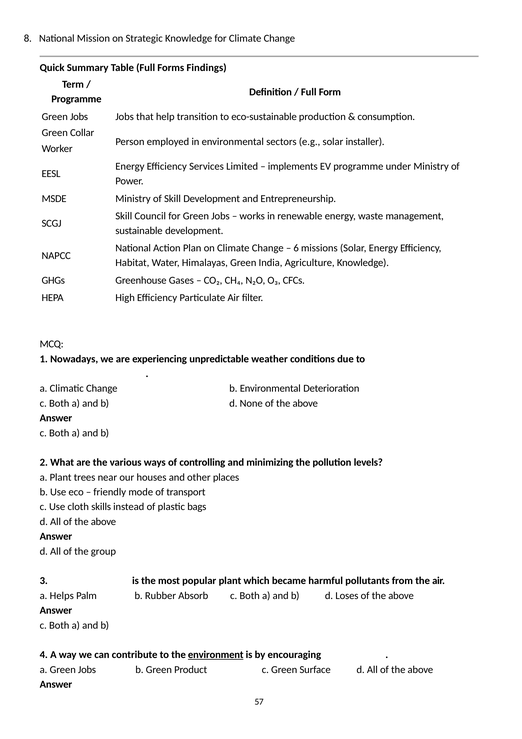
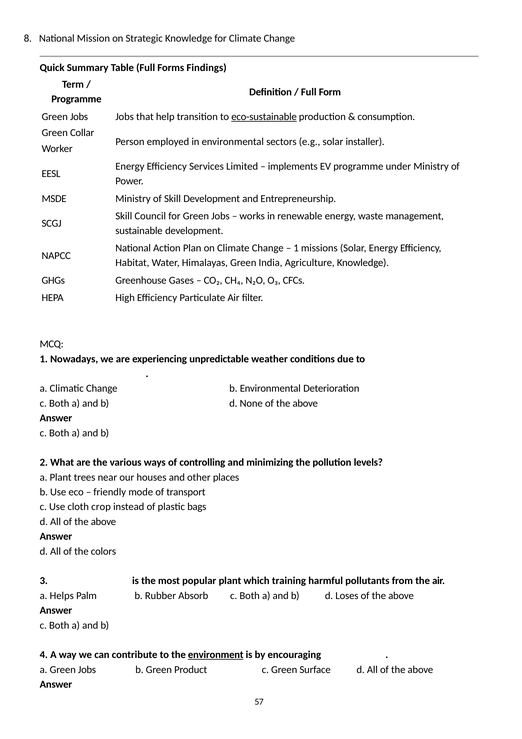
eco-sustainable underline: none -> present (264, 117)
6: 6 -> 1 (296, 248)
skills: skills -> crop (101, 507)
group: group -> colors (103, 551)
became: became -> training (289, 580)
